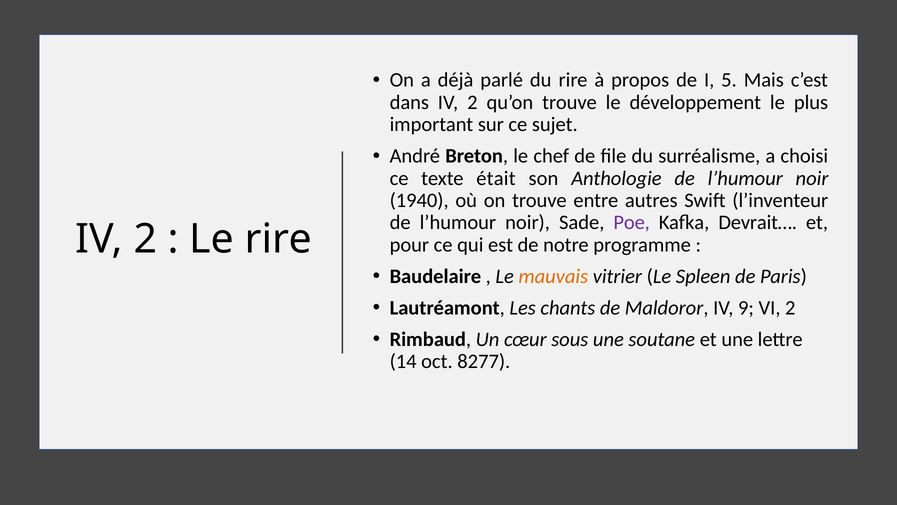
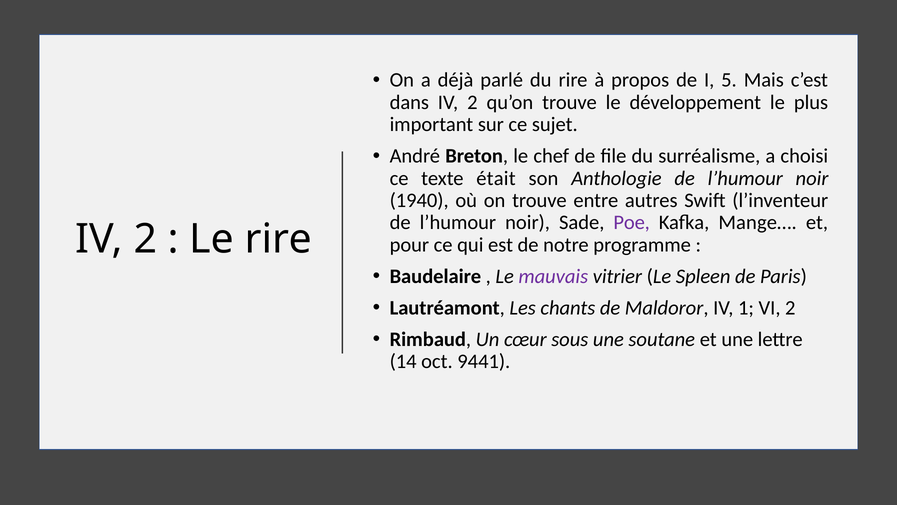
Devrait…: Devrait… -> Mange… (758, 222)
mauvais colour: orange -> purple (553, 276)
9: 9 -> 1 (746, 308)
8277: 8277 -> 9441 (484, 361)
